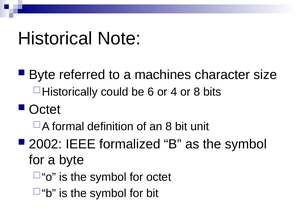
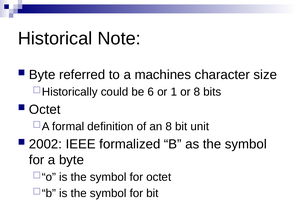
4: 4 -> 1 (174, 92)
